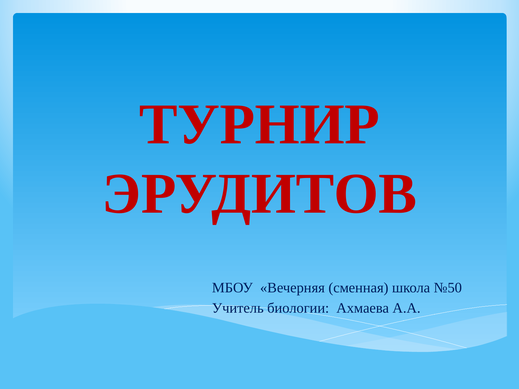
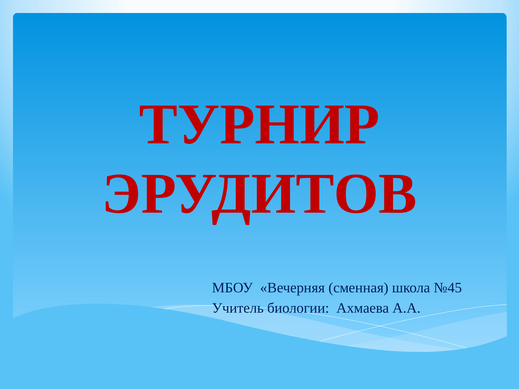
№50: №50 -> №45 (448, 288)
